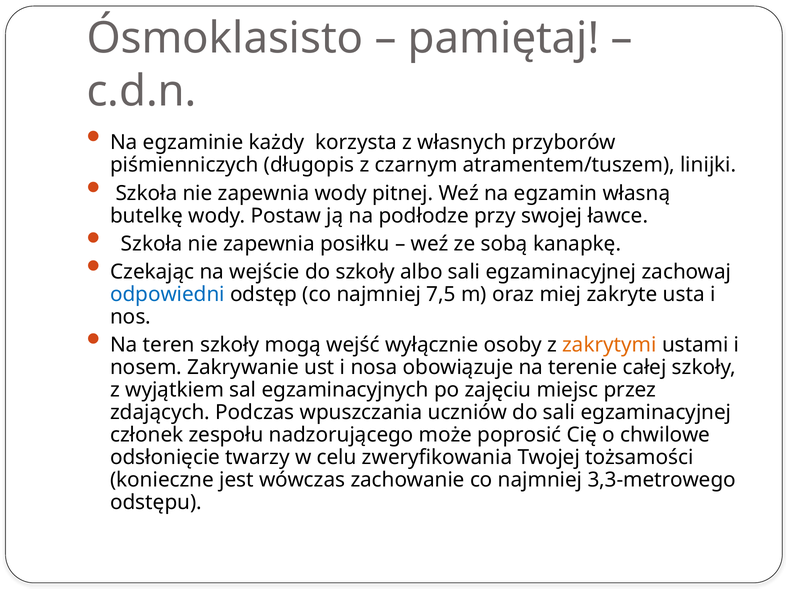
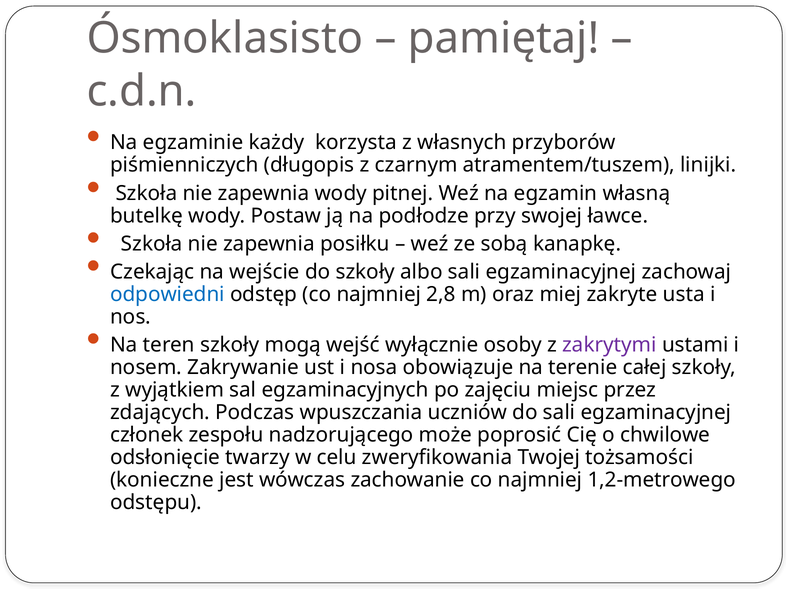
7,5: 7,5 -> 2,8 (441, 294)
zakrytymi colour: orange -> purple (609, 345)
3,3-metrowego: 3,3-metrowego -> 1,2-metrowego (662, 480)
